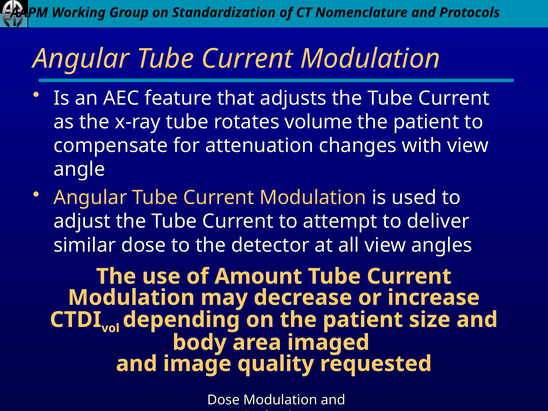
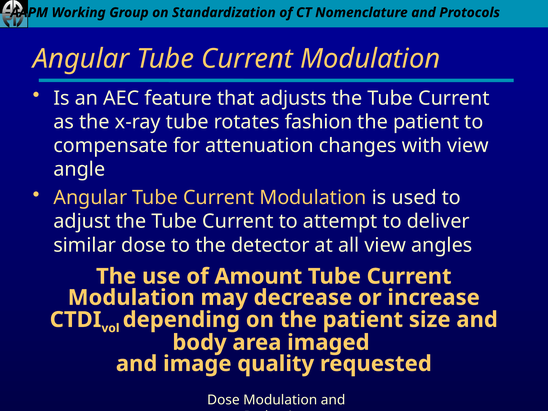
volume: volume -> fashion (319, 122)
